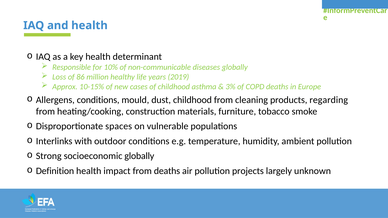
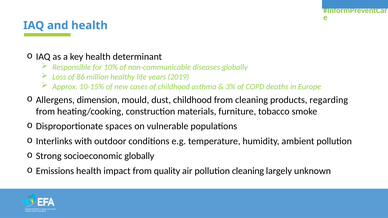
Allergens conditions: conditions -> dimension (98, 100)
Definition: Definition -> Emissions (55, 171)
from deaths: deaths -> quality (167, 171)
pollution projects: projects -> cleaning (248, 171)
